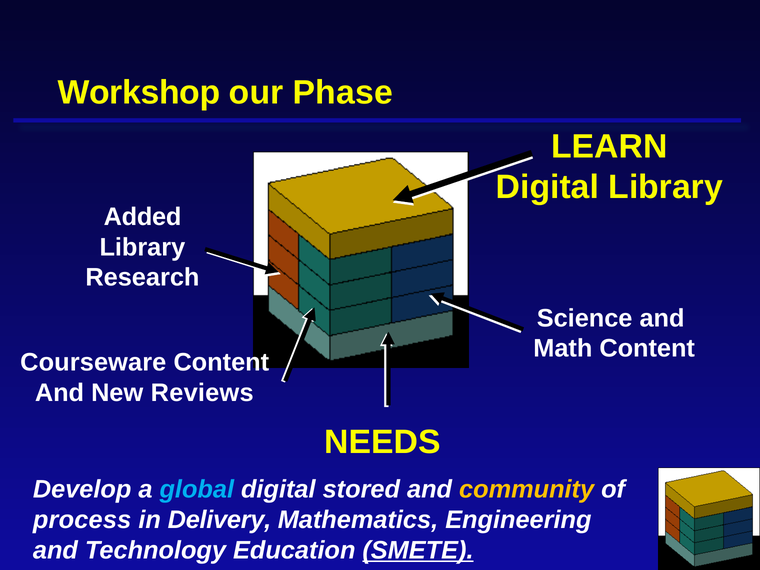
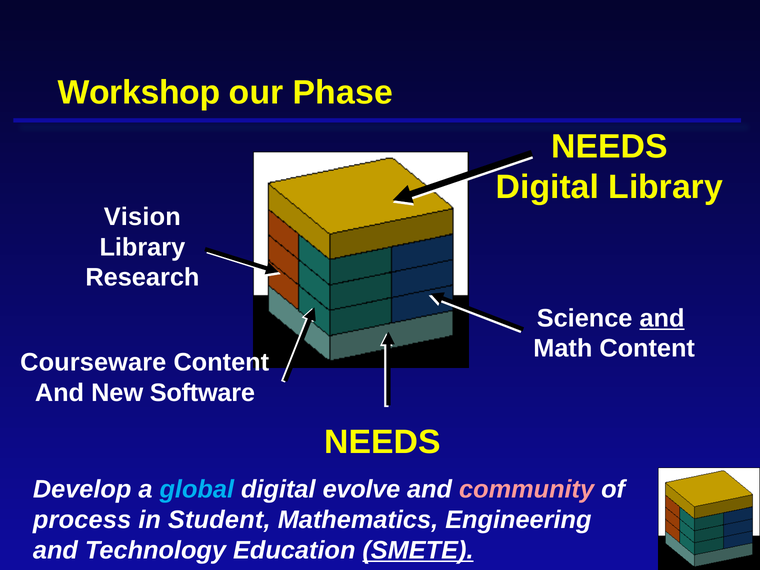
LEARN: LEARN -> NEEDS (609, 147)
Added: Added -> Vision (142, 217)
and underline: none -> present (662, 318)
Reviews: Reviews -> Software (202, 393)
stored: stored -> evolve (361, 489)
community colour: yellow -> pink (527, 489)
Delivery: Delivery -> Student (219, 520)
